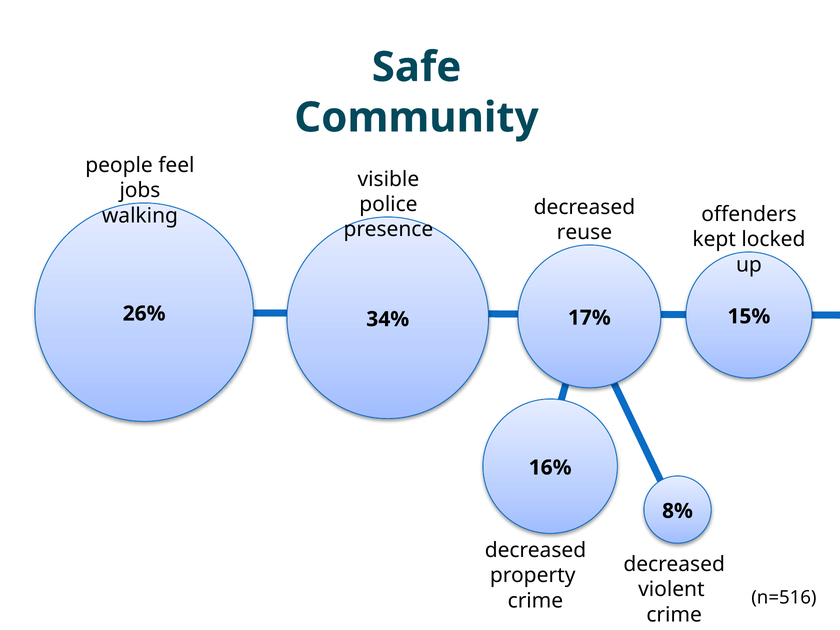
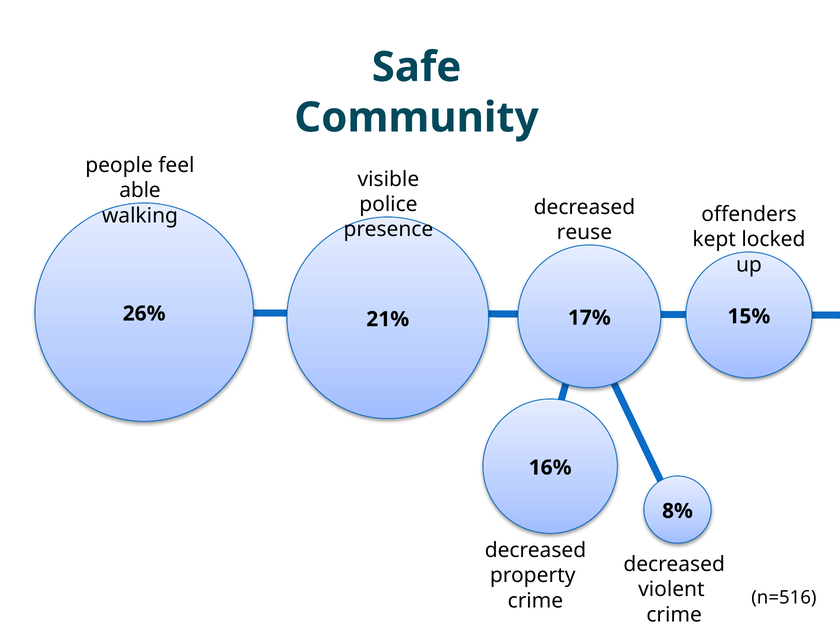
jobs: jobs -> able (140, 190)
34%: 34% -> 21% (388, 319)
